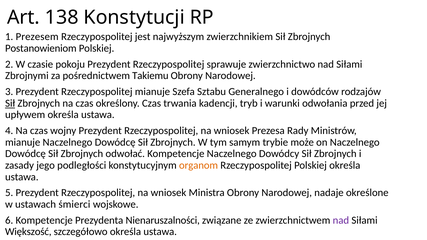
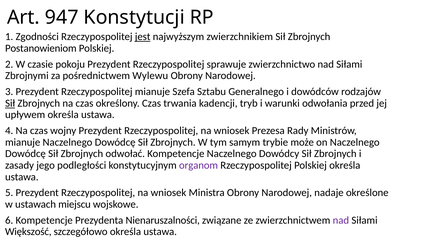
138: 138 -> 947 (62, 17)
Prezesem: Prezesem -> Zgodności (37, 37)
jest underline: none -> present (143, 37)
Takiemu: Takiemu -> Wylewu (150, 76)
organom colour: orange -> purple (199, 165)
śmierci: śmierci -> miejscu (75, 204)
